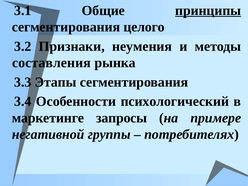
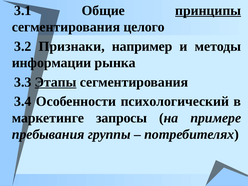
неумения: неумения -> например (142, 46)
составления: составления -> информации (52, 63)
Этапы underline: none -> present (56, 82)
негативной: негативной -> пребывания (48, 134)
